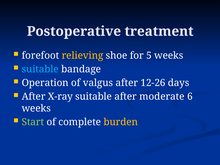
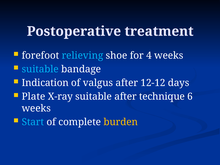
relieving colour: yellow -> light blue (82, 56)
5: 5 -> 4 (149, 56)
Operation: Operation -> Indication (45, 83)
12-26: 12-26 -> 12-12 (153, 83)
After: After -> Plate (34, 97)
moderate: moderate -> technique (162, 97)
Start colour: light green -> light blue (33, 122)
